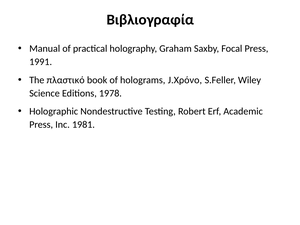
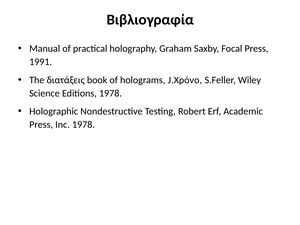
πλαστικό: πλαστικό -> διατάξεις (66, 80)
Inc 1981: 1981 -> 1978 (83, 125)
